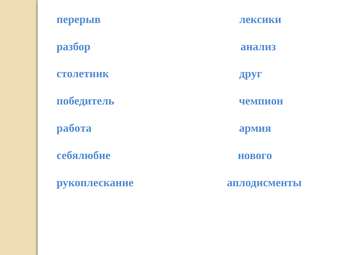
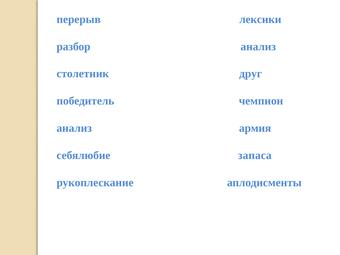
работа: работа -> анализ (74, 128)
нового: нового -> запаса (255, 155)
